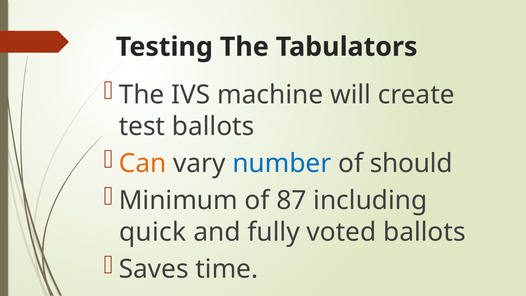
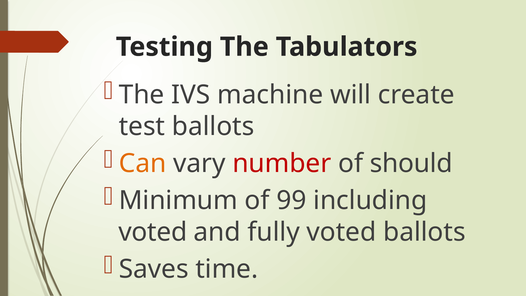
number colour: blue -> red (282, 163)
87: 87 -> 99 (291, 200)
quick: quick -> voted (153, 232)
